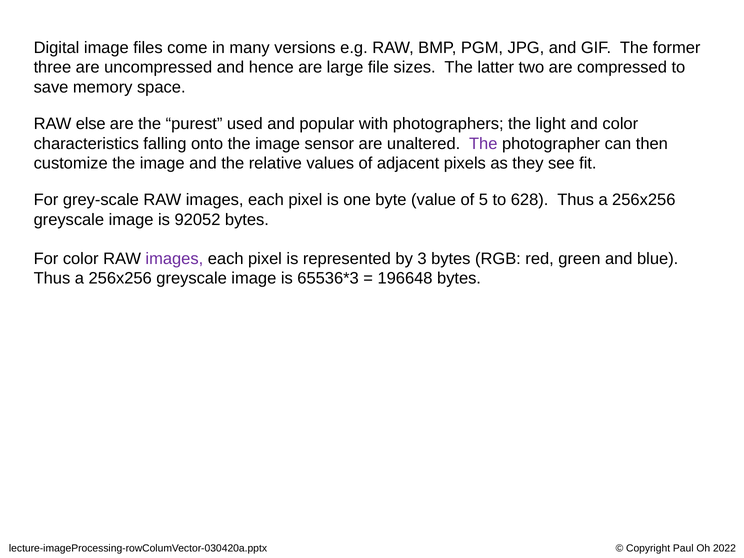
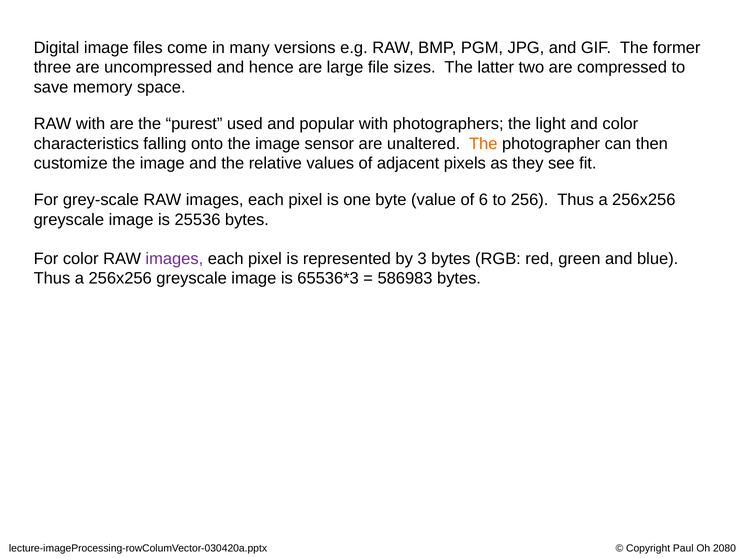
RAW else: else -> with (91, 124)
The colour: purple -> orange (483, 144)
5: 5 -> 6 (483, 200)
628: 628 -> 256 (530, 200)
92052: 92052 -> 25536 (197, 220)
196648: 196648 -> 586983 (405, 278)
2022: 2022 -> 2080 (724, 549)
